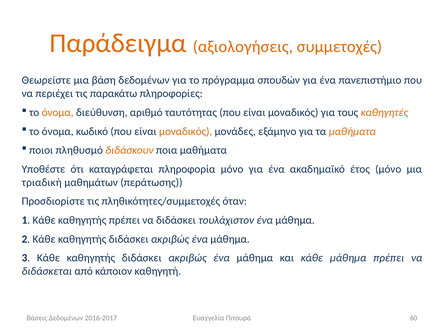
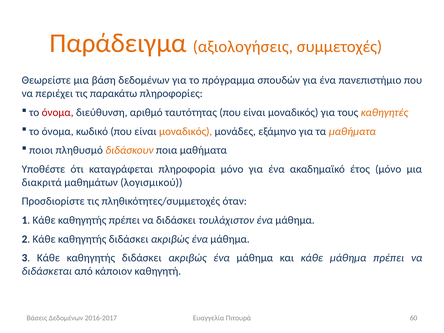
όνομα colour: orange -> red (58, 112)
τριαδική: τριαδική -> διακριτά (42, 182)
περάτωσης: περάτωσης -> λογισμικού (151, 182)
